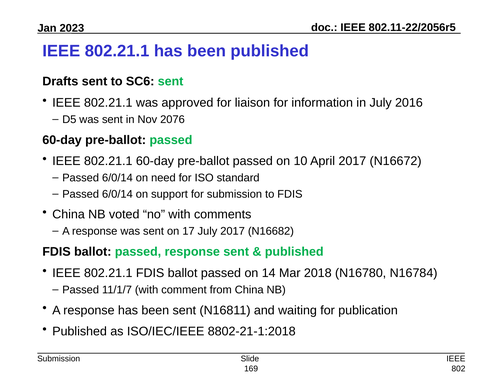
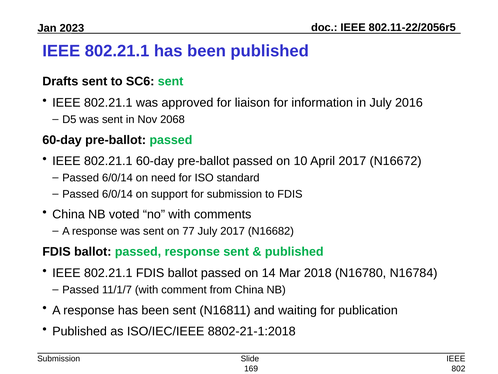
2076: 2076 -> 2068 (172, 119)
17: 17 -> 77 (188, 231)
